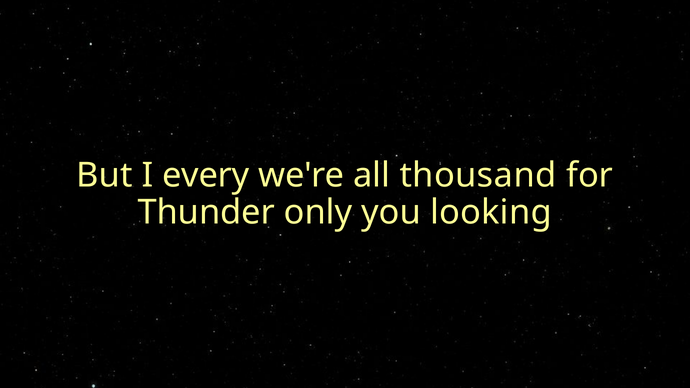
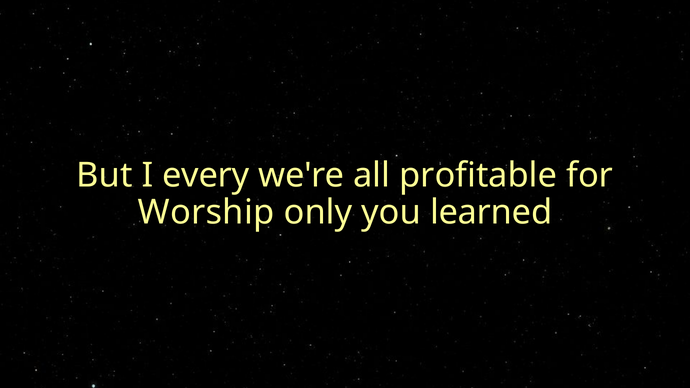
thousand: thousand -> profitable (478, 175)
Thunder: Thunder -> Worship (206, 212)
looking: looking -> learned (491, 212)
